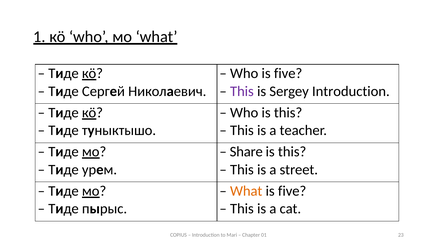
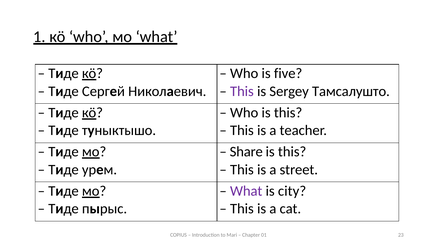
Sergey Introduction: Introduction -> Тамсалушто (351, 91)
What colour: orange -> purple (246, 191)
five: five -> city (292, 191)
